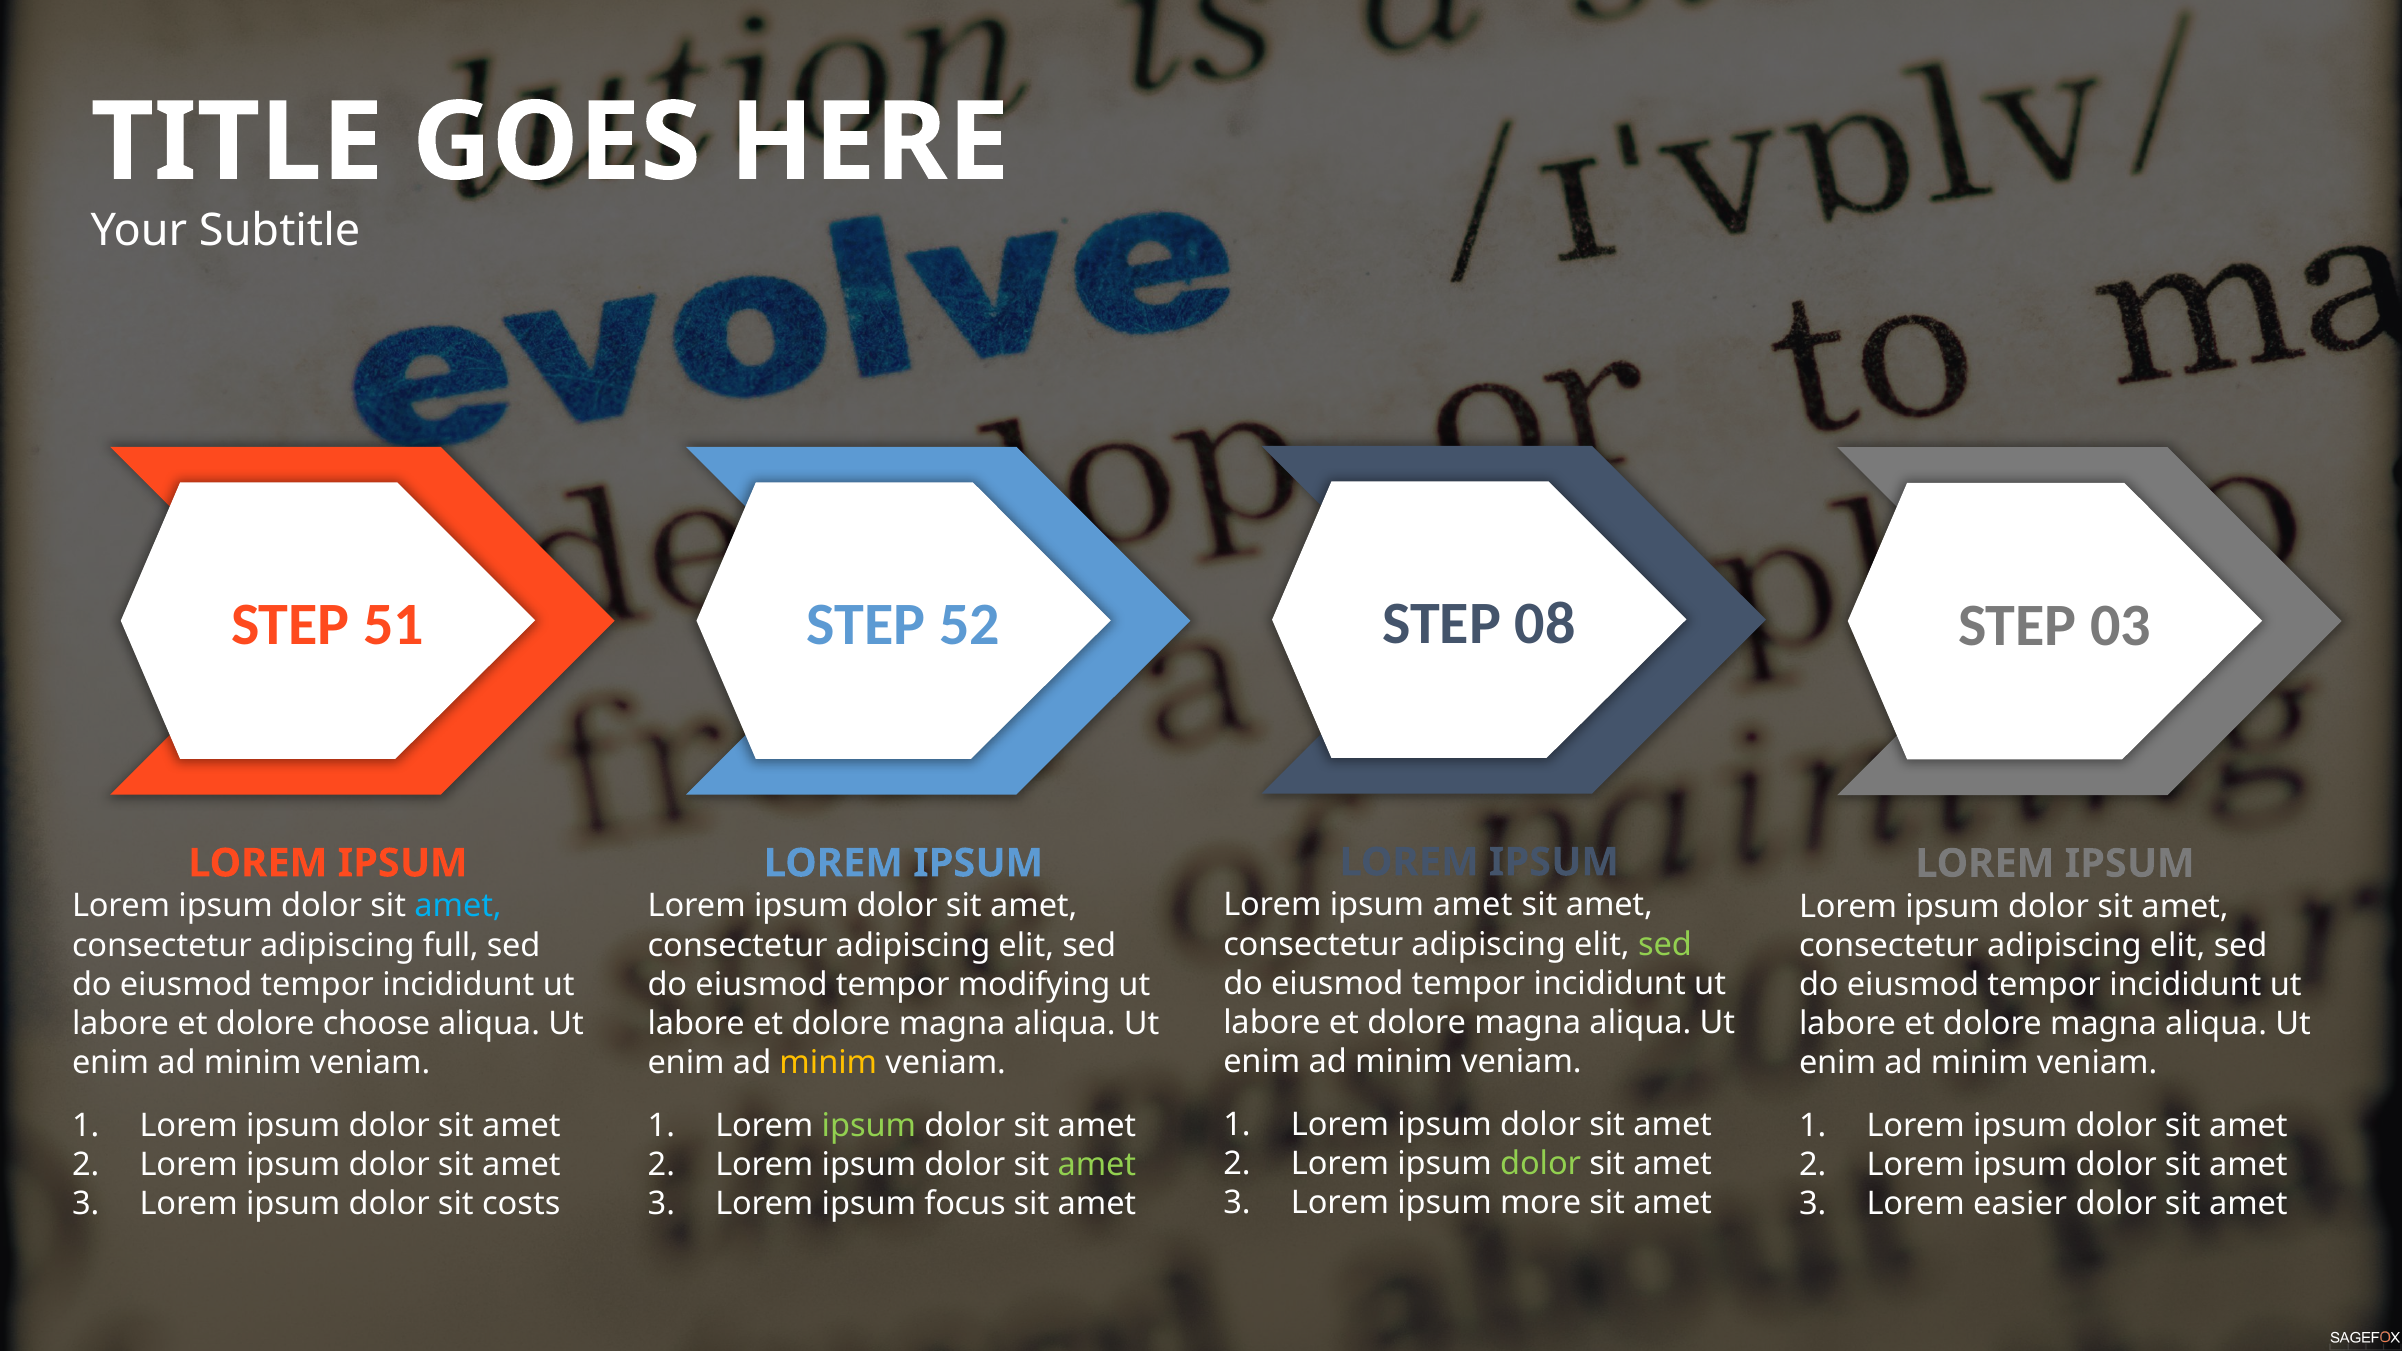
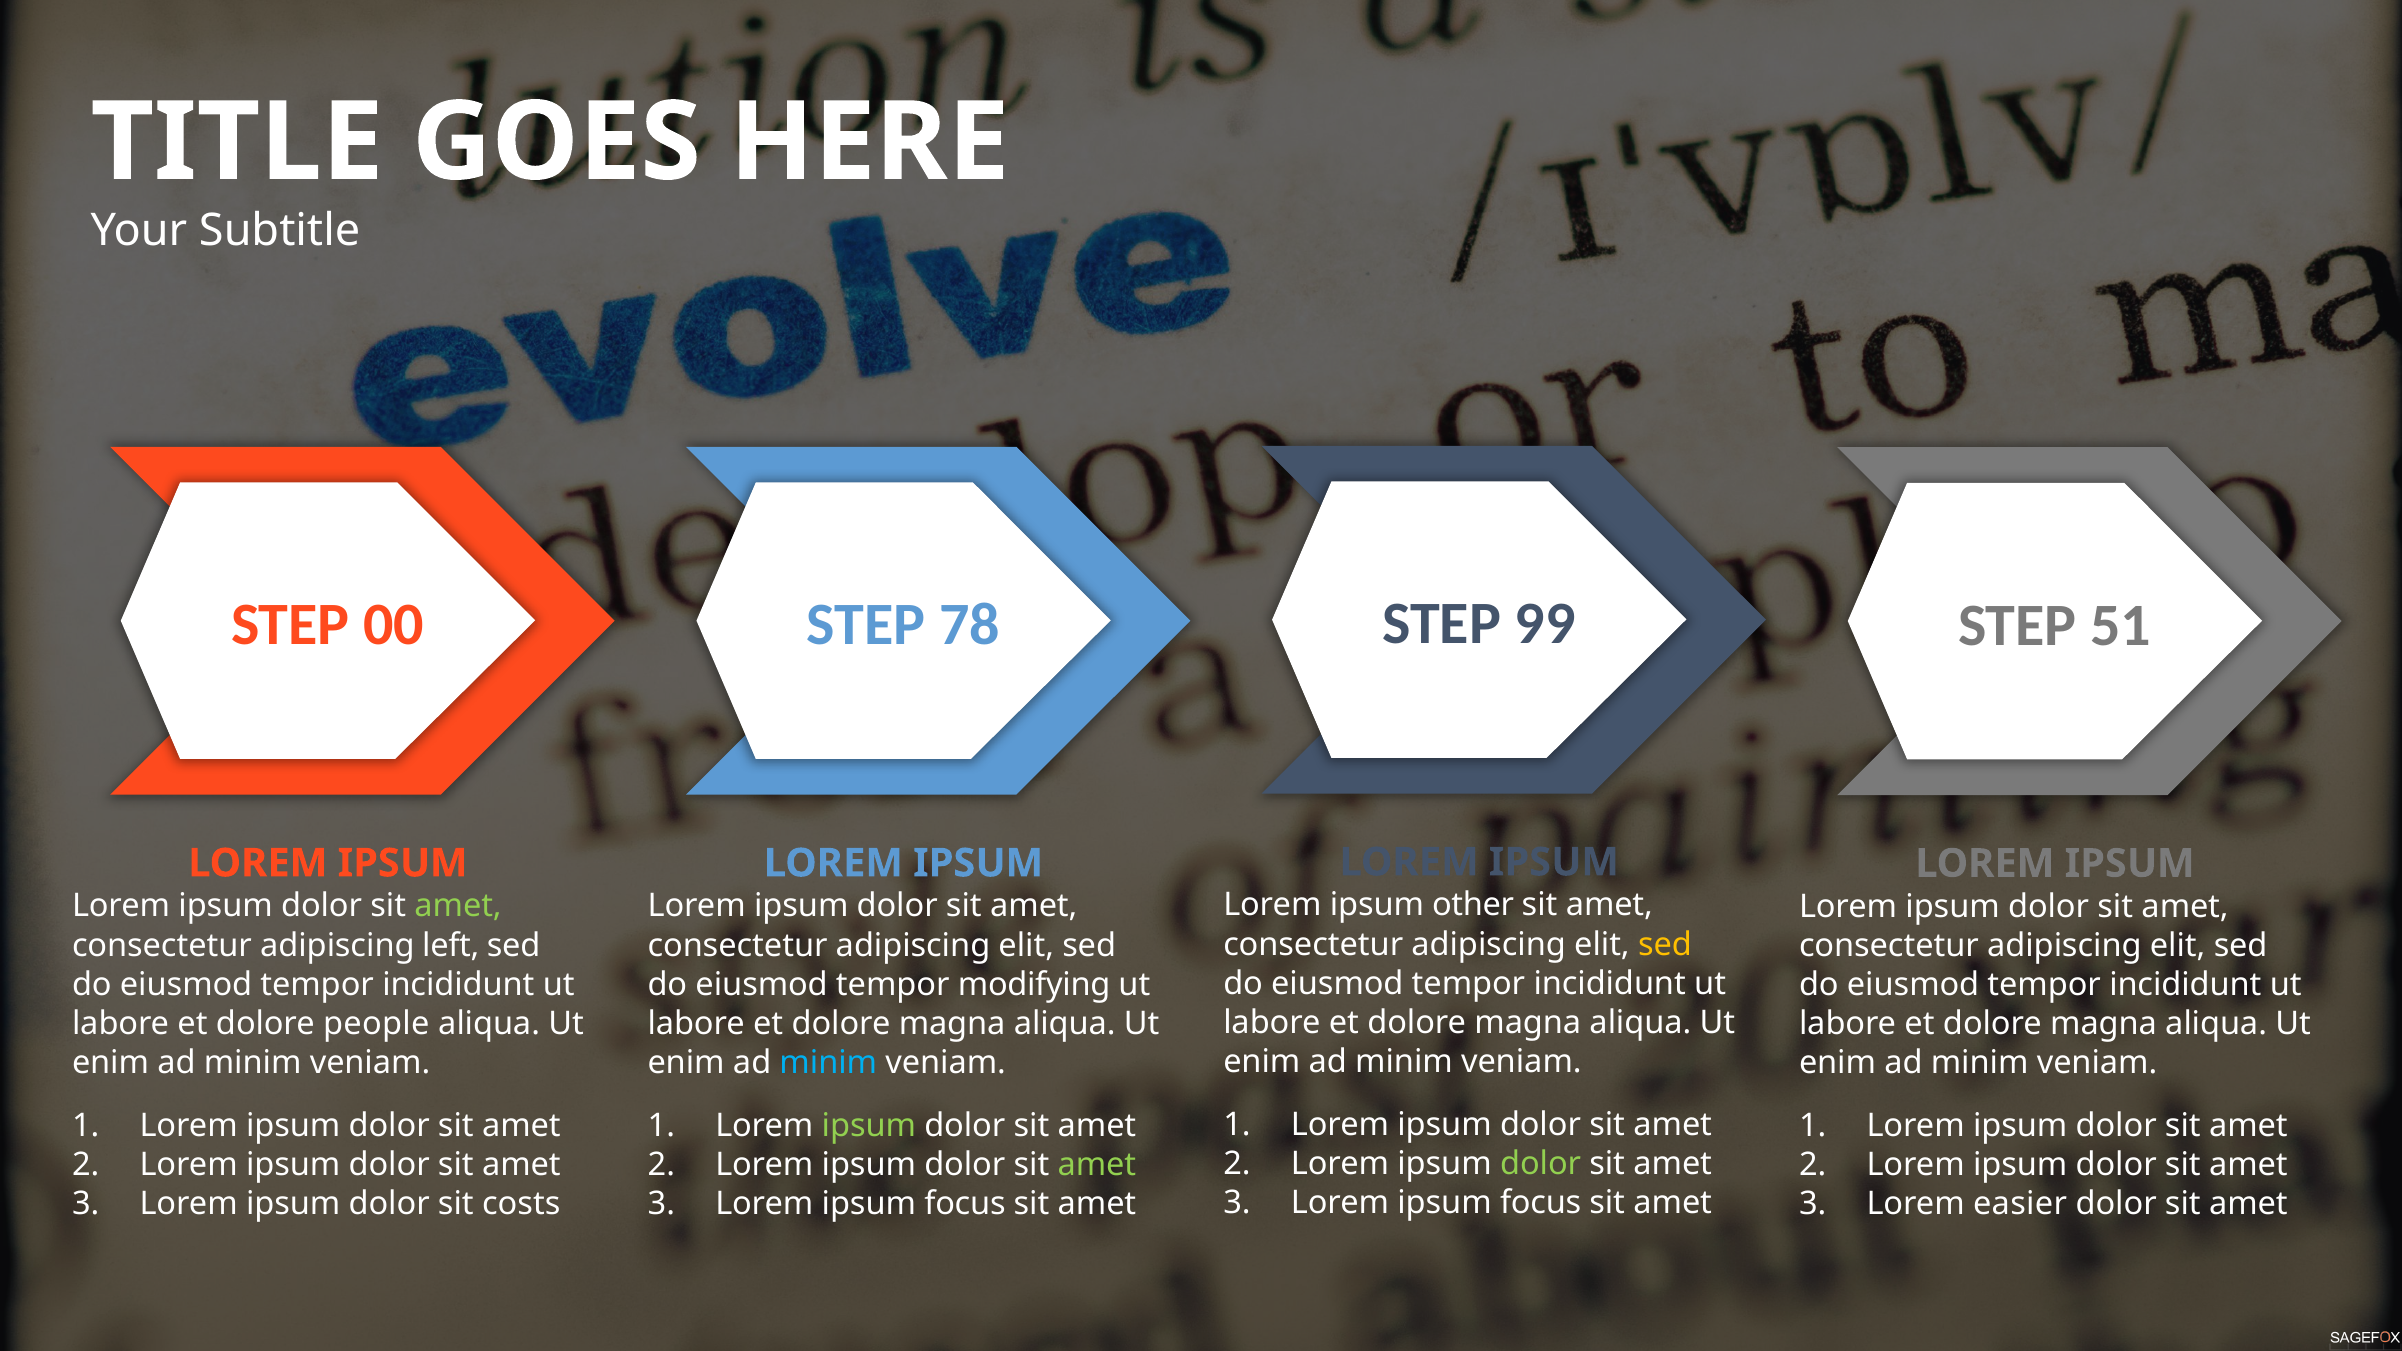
08: 08 -> 99 (1545, 624)
51: 51 -> 00 (394, 625)
52: 52 -> 78 (969, 625)
03: 03 -> 51 (2121, 625)
ipsum amet: amet -> other (1473, 905)
amet colour: light blue -> light green (458, 906)
sed colour: light green -> yellow (1665, 944)
full: full -> left (451, 945)
choose: choose -> people (376, 1024)
minim colour: yellow -> light blue (828, 1063)
more: more -> focus (1541, 1203)
